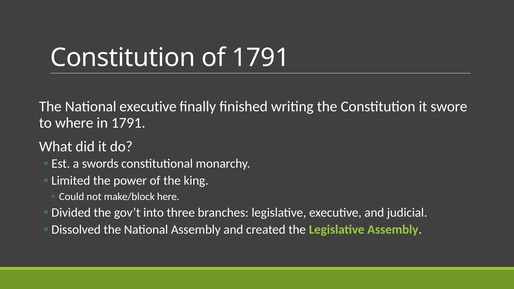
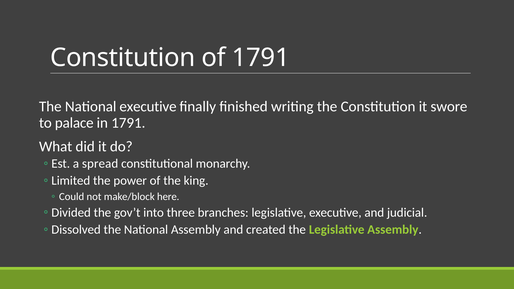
where: where -> palace (74, 123)
swords: swords -> spread (100, 164)
